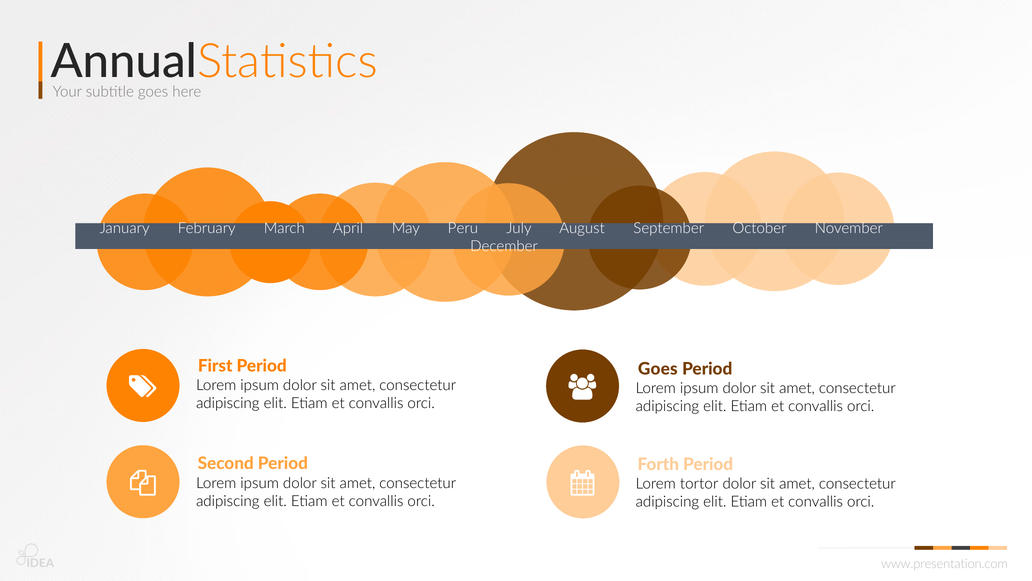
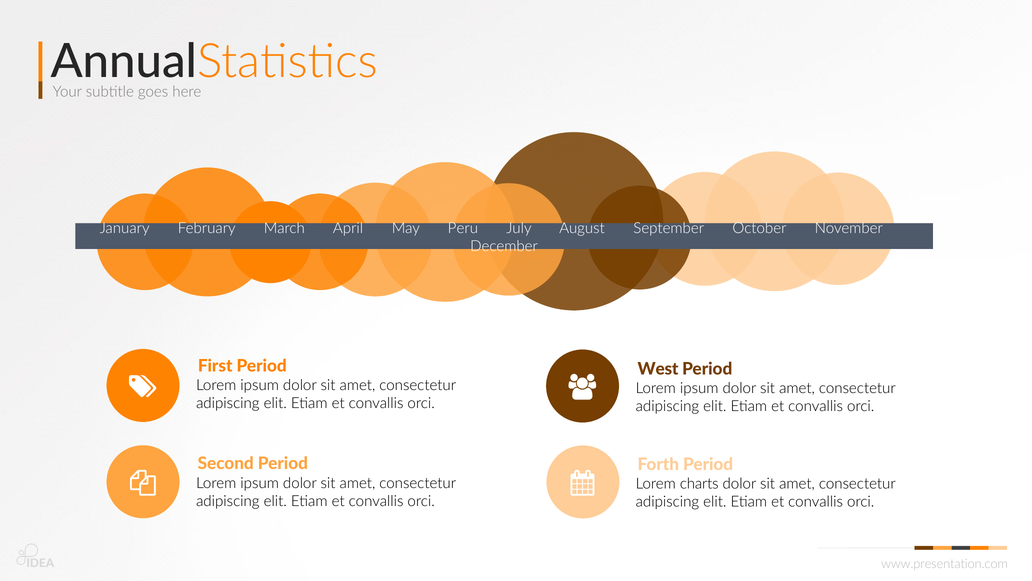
Goes: Goes -> West (658, 369)
tortor: tortor -> charts (699, 483)
